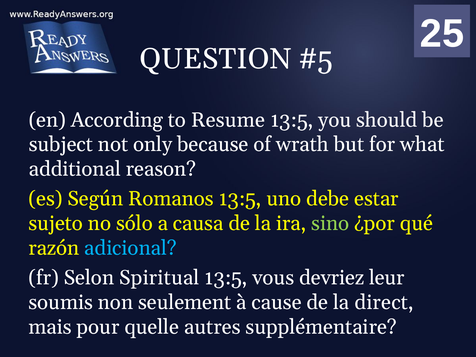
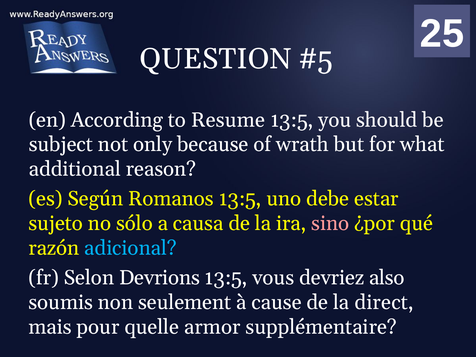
sino colour: light green -> pink (330, 223)
Spiritual: Spiritual -> Devrions (159, 278)
leur: leur -> also (387, 278)
autres: autres -> armor (212, 327)
